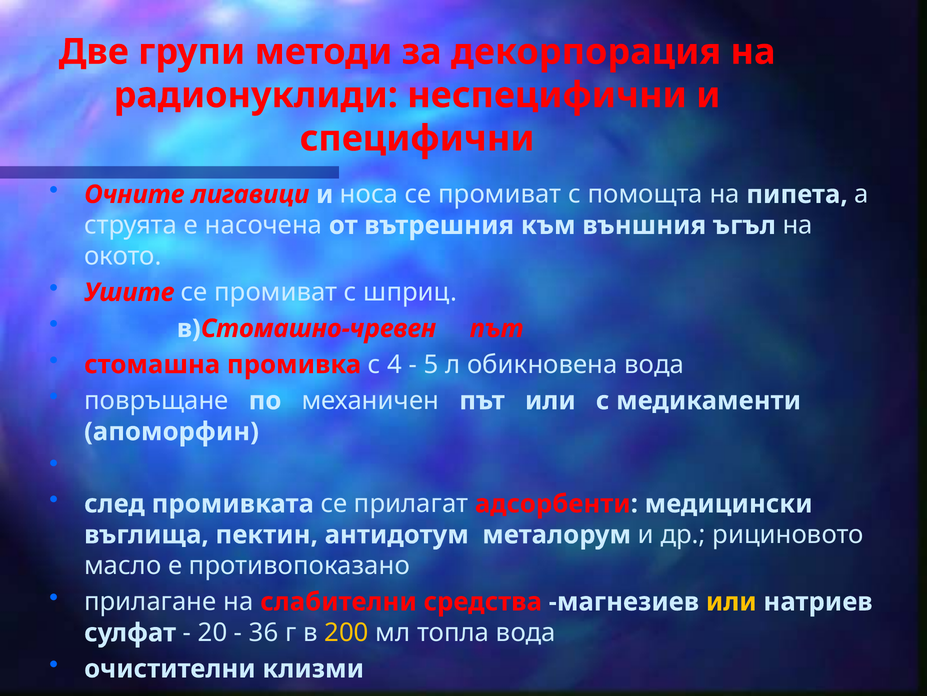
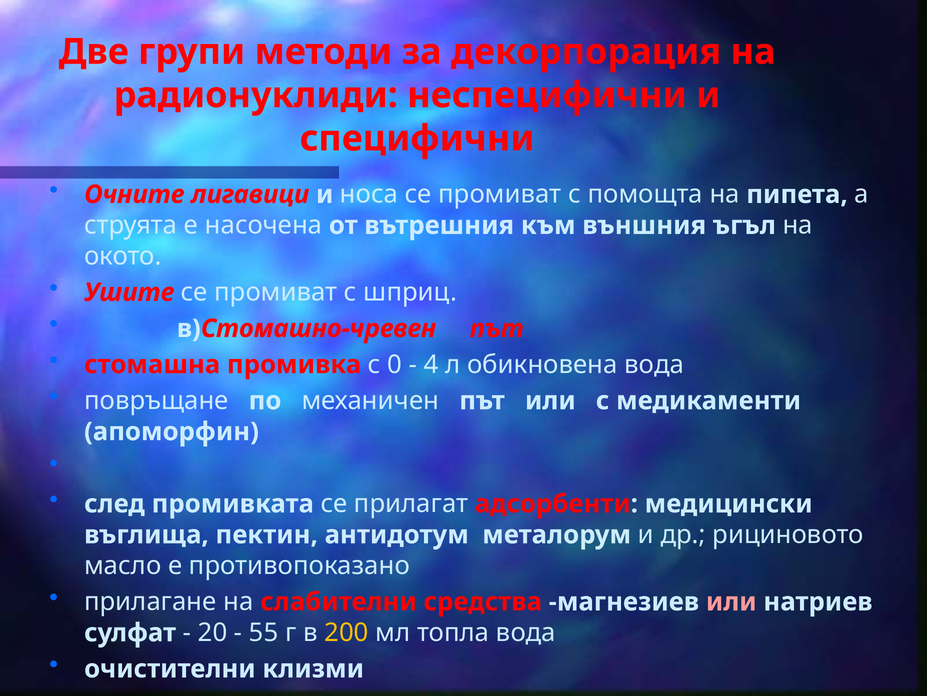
4: 4 -> 0 (395, 364)
5: 5 -> 4 (431, 364)
или colour: yellow -> pink (731, 601)
36: 36 -> 55 (264, 632)
